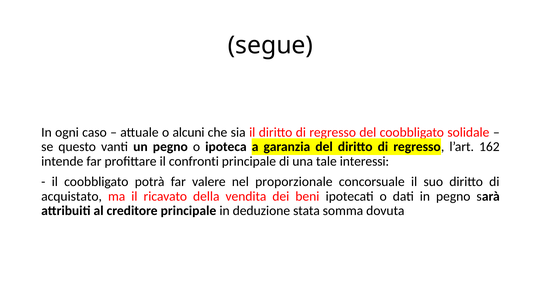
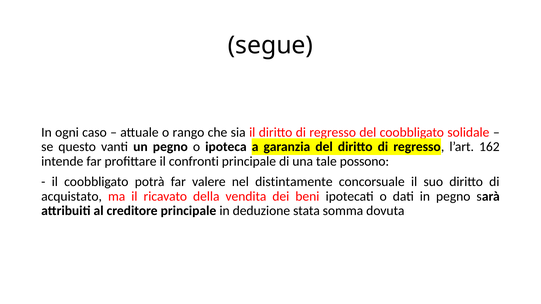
alcuni: alcuni -> rango (188, 132)
interessi: interessi -> possono (364, 162)
proporzionale: proporzionale -> distintamente (294, 182)
